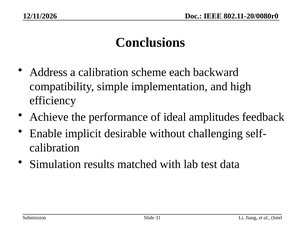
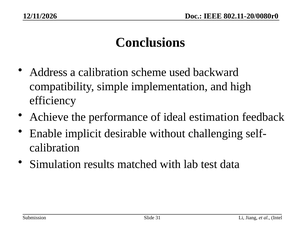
each: each -> used (180, 72)
amplitudes: amplitudes -> estimation (214, 117)
